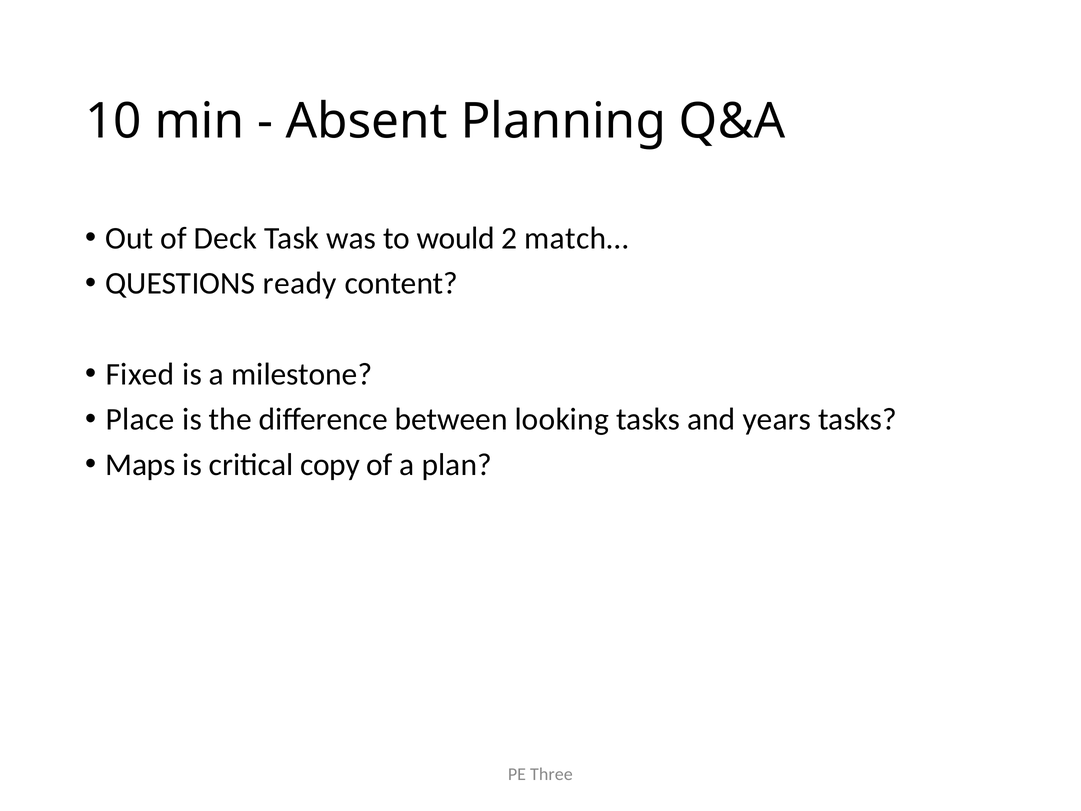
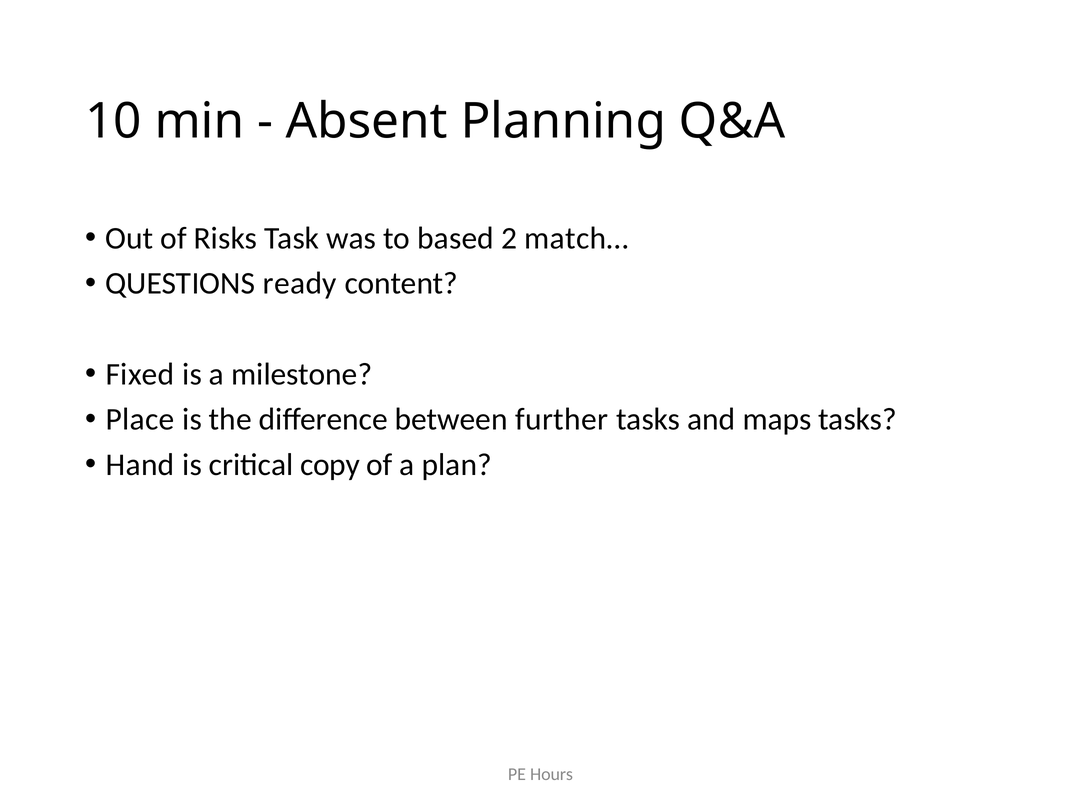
Deck: Deck -> Risks (226, 238)
would: would -> based (456, 238)
looking: looking -> further (562, 419)
years: years -> maps (777, 419)
Maps: Maps -> Hand (140, 465)
Three: Three -> Hours (552, 774)
